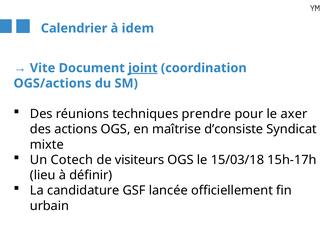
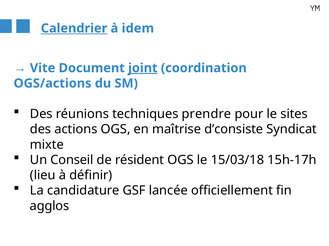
Calendrier underline: none -> present (74, 28)
axer: axer -> sites (294, 114)
Cotech: Cotech -> Conseil (72, 160)
visiteurs: visiteurs -> résident (140, 160)
urbain: urbain -> agglos (49, 206)
